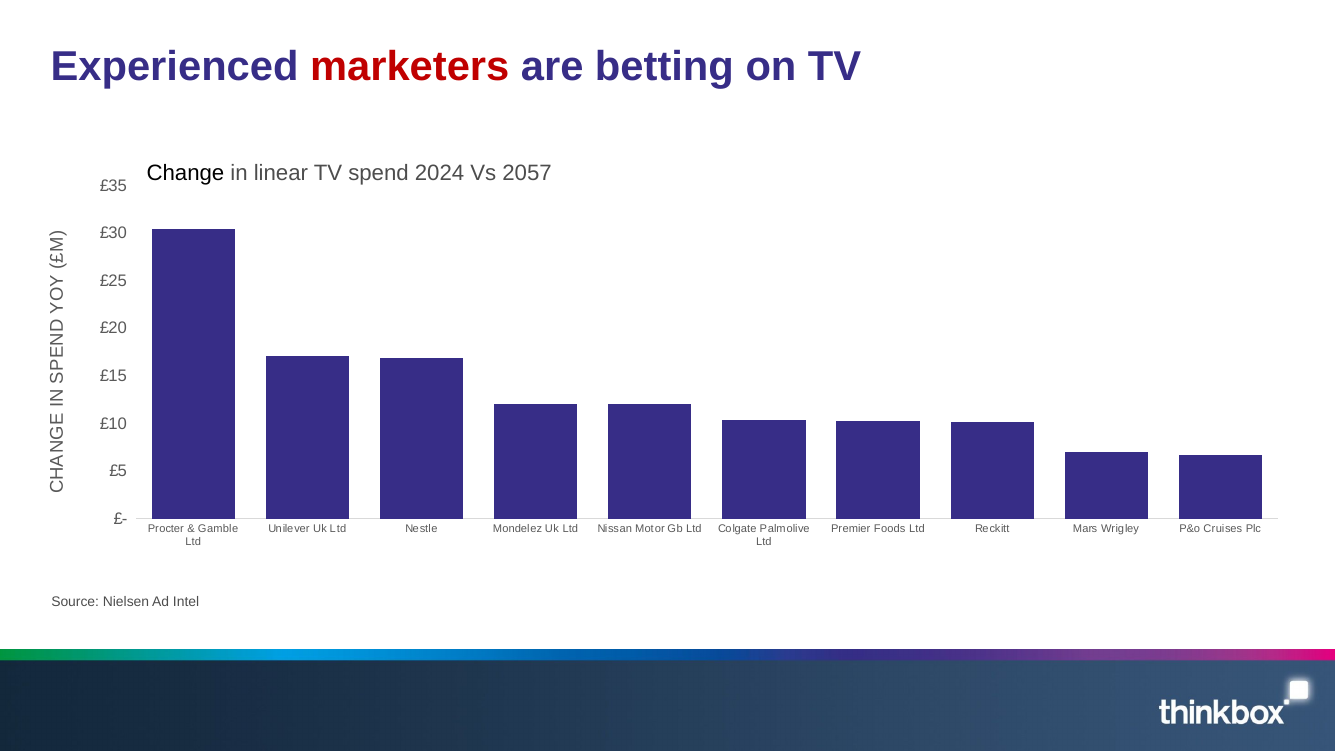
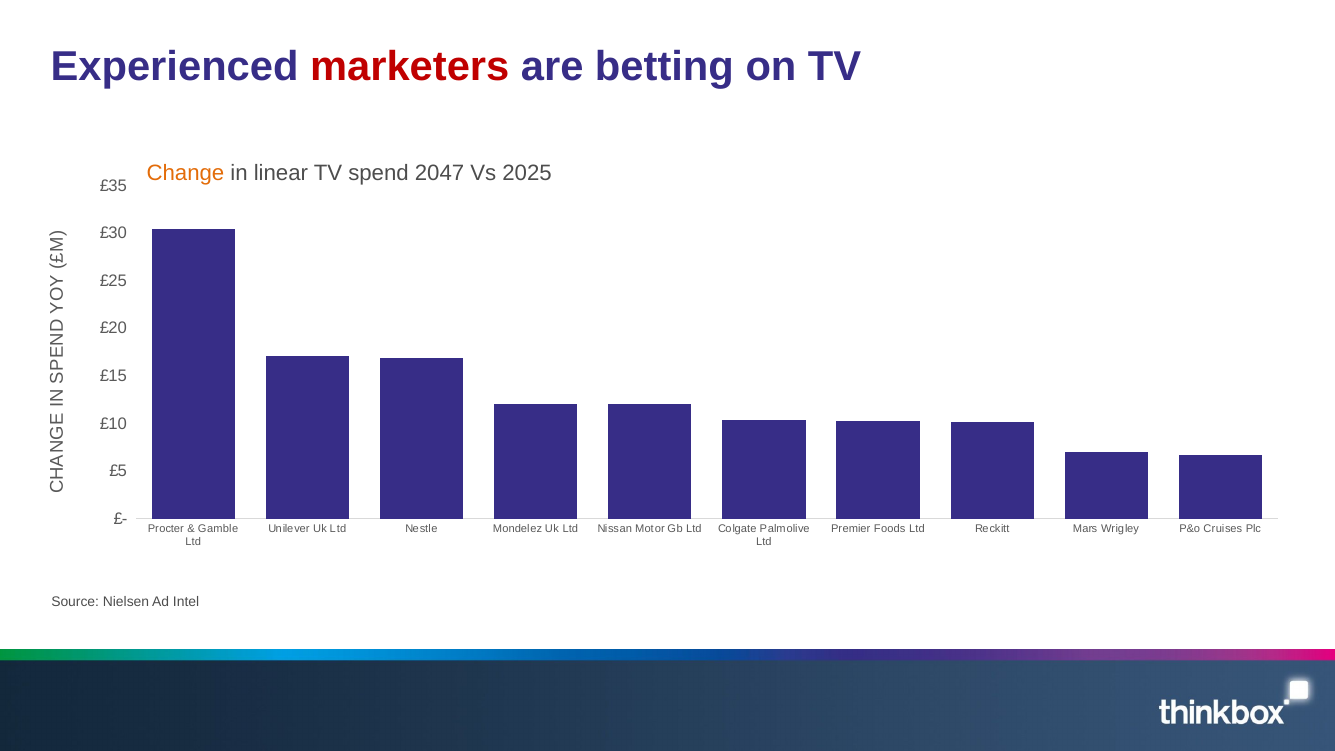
Change colour: black -> orange (185, 173)
2024: 2024 -> 2047 (440, 173)
2057: 2057 -> 2025 (527, 173)
